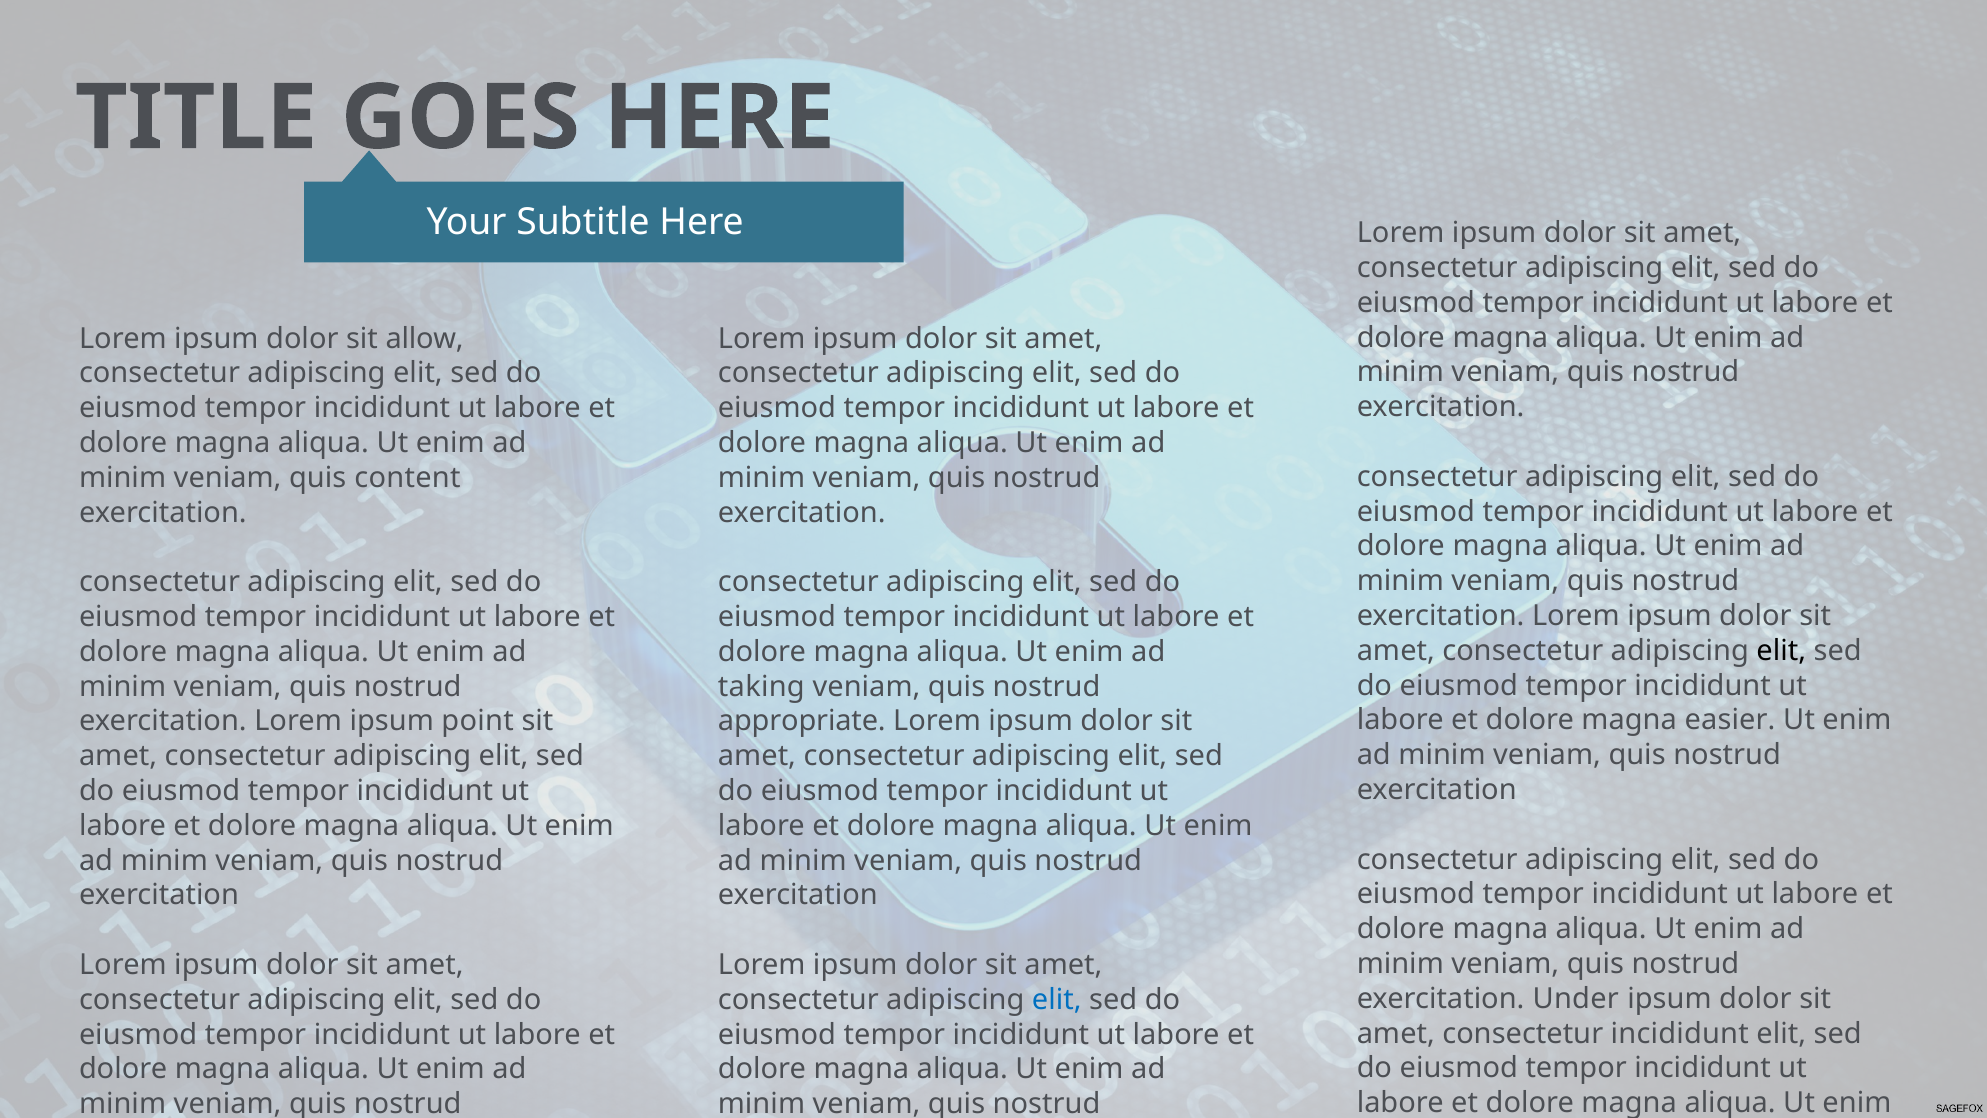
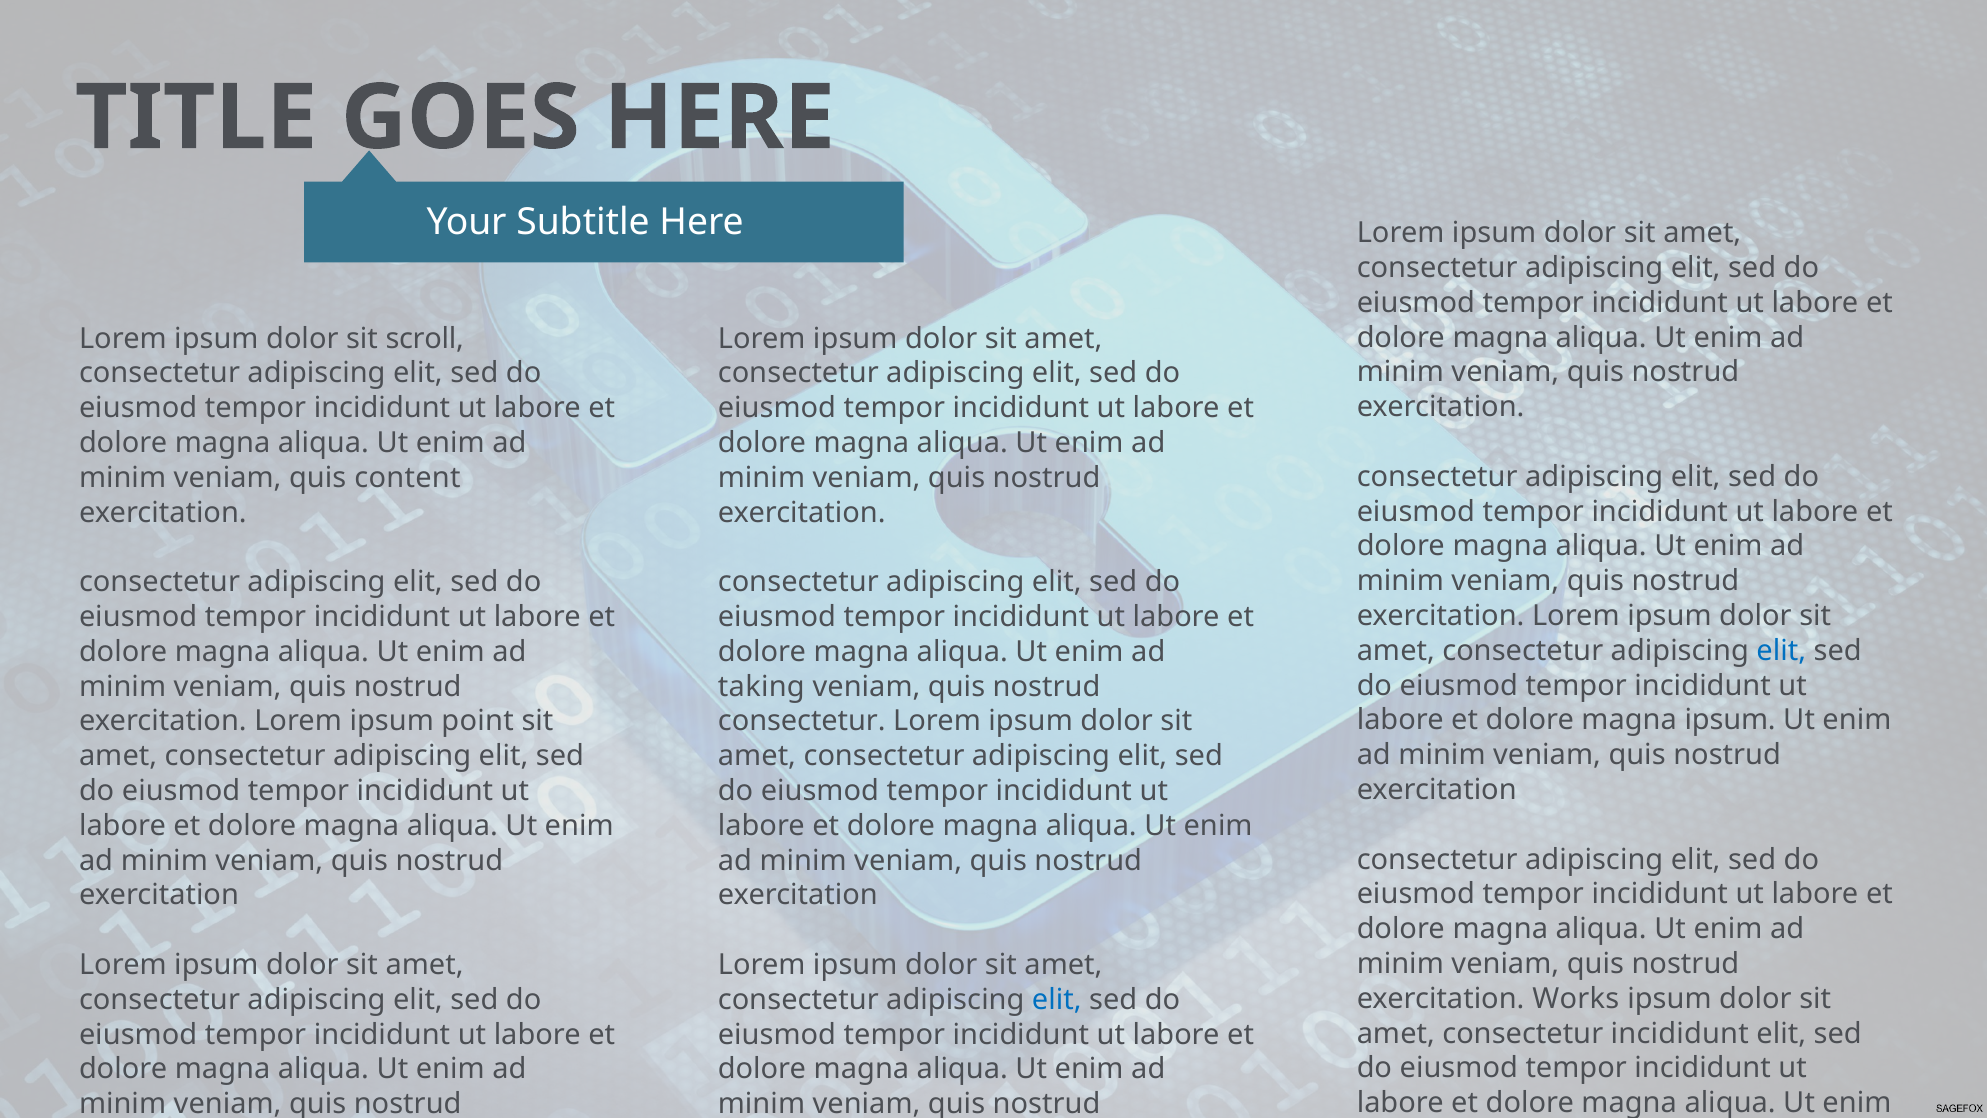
allow: allow -> scroll (425, 338)
elit colour: black -> blue (1781, 650)
magna easier: easier -> ipsum (1730, 720)
appropriate: appropriate -> consectetur (802, 721)
Under: Under -> Works (1576, 998)
